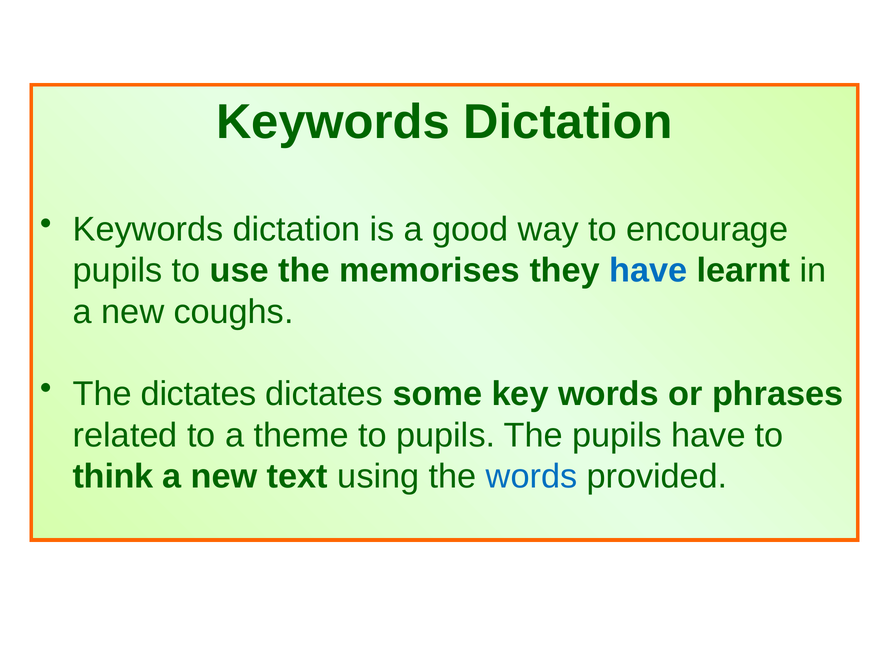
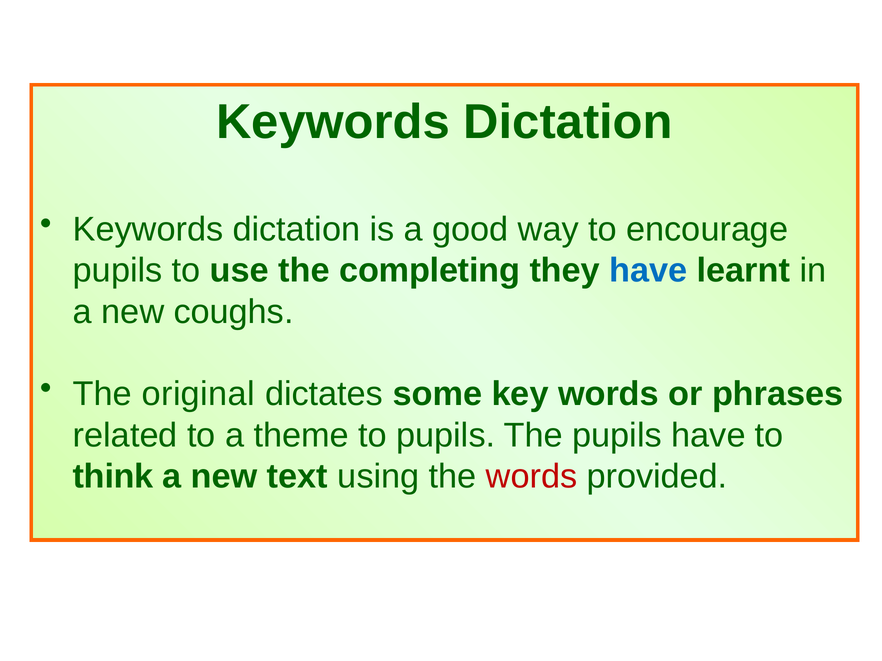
memorises: memorises -> completing (430, 271)
The dictates: dictates -> original (198, 394)
words colour: blue -> red (532, 477)
